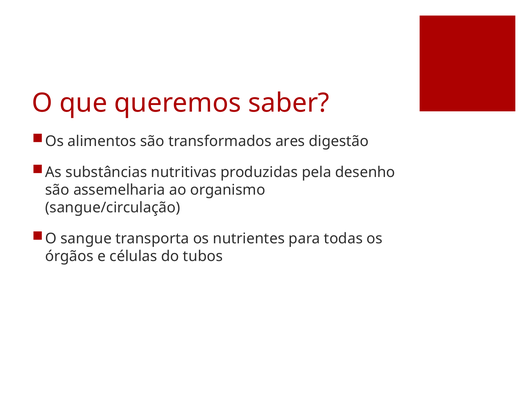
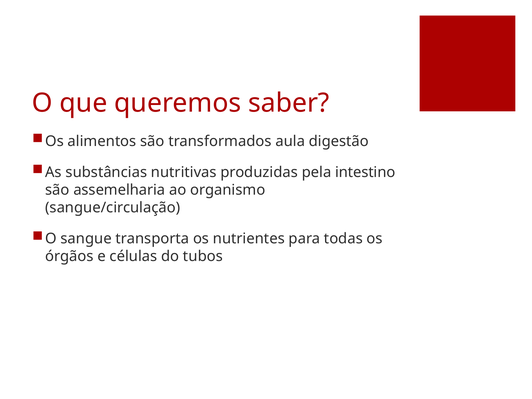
ares: ares -> aula (290, 141)
desenho: desenho -> intestino (365, 172)
